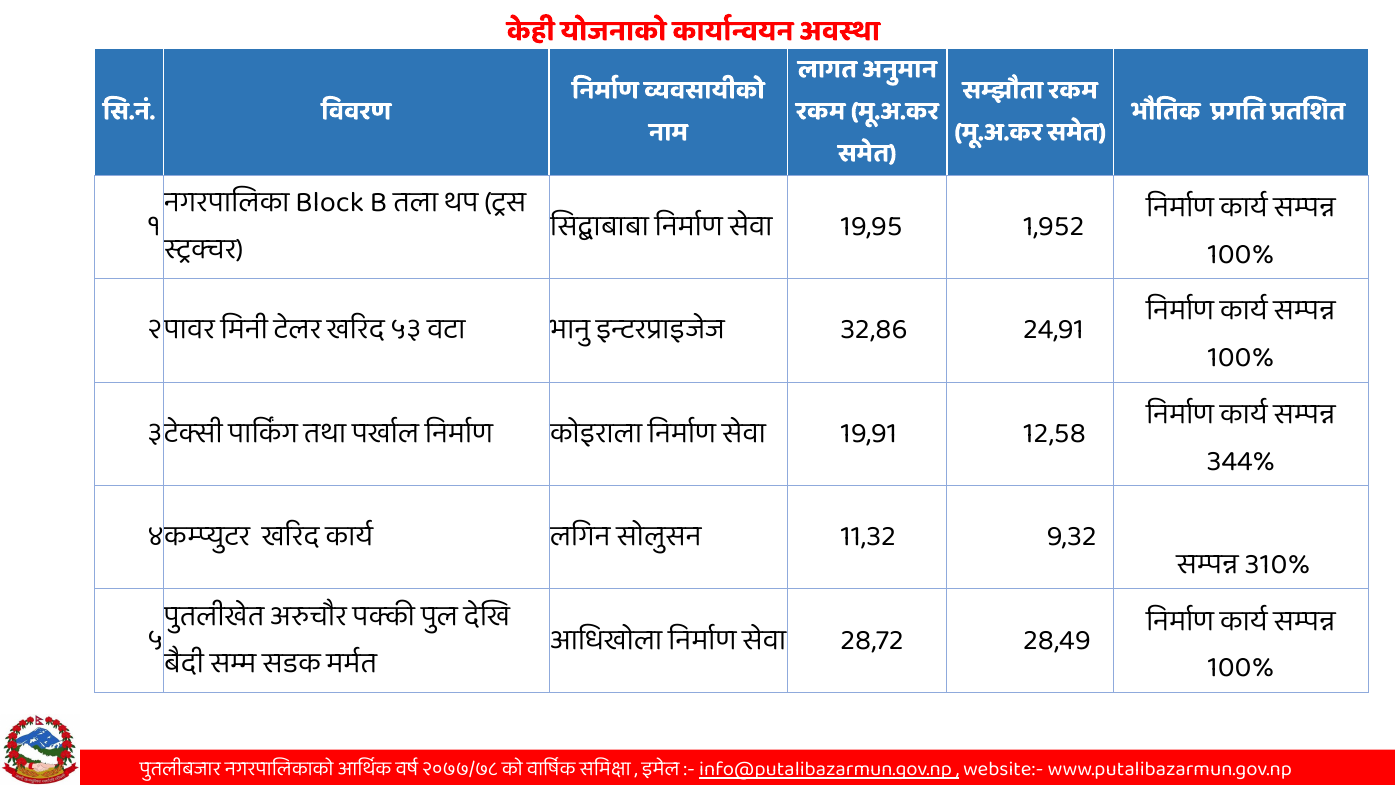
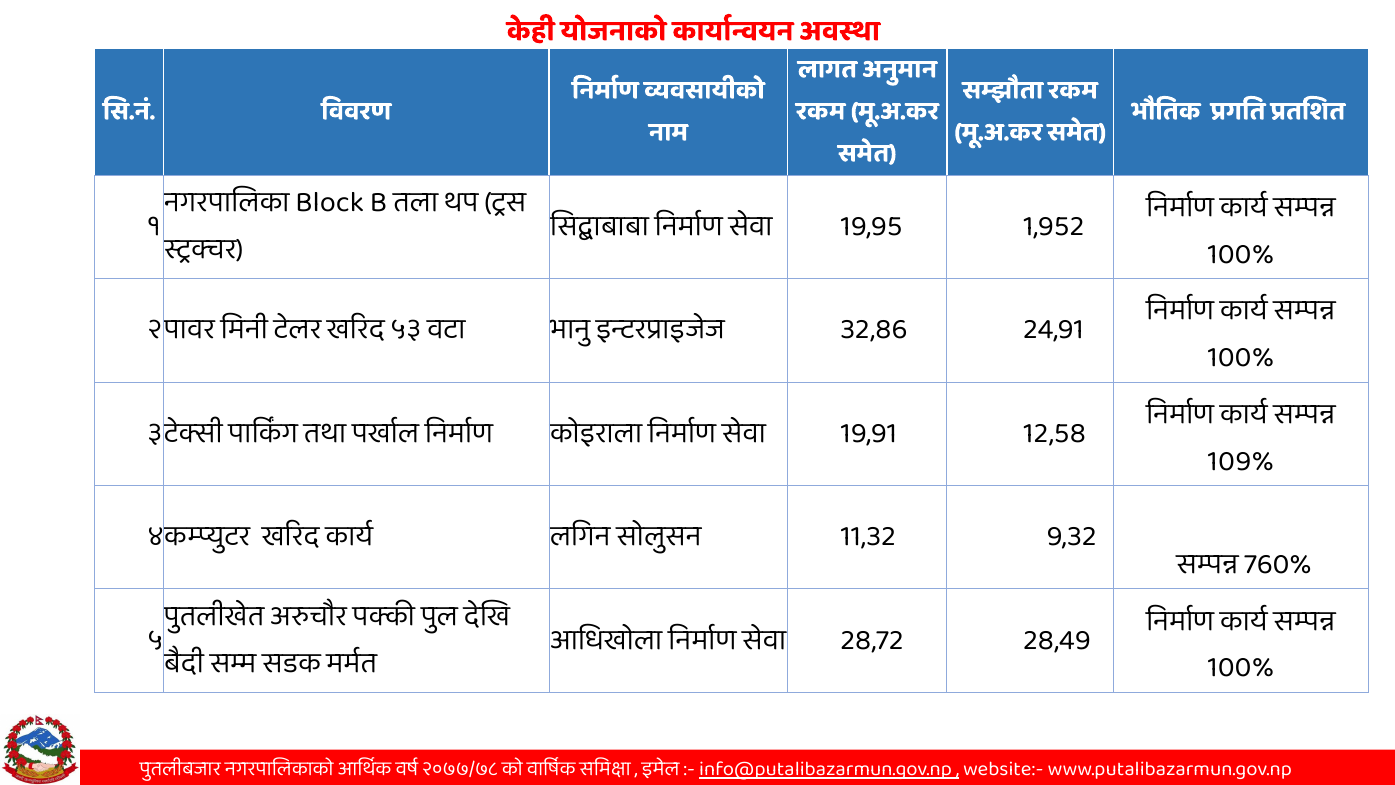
344%: 344% -> 109% (1241, 460)
310%: 310% -> 760% (1278, 564)
